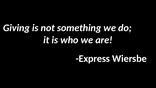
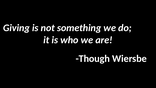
Express: Express -> Though (93, 58)
